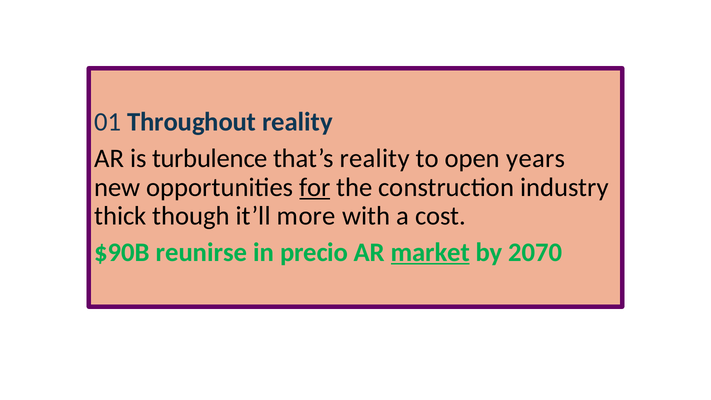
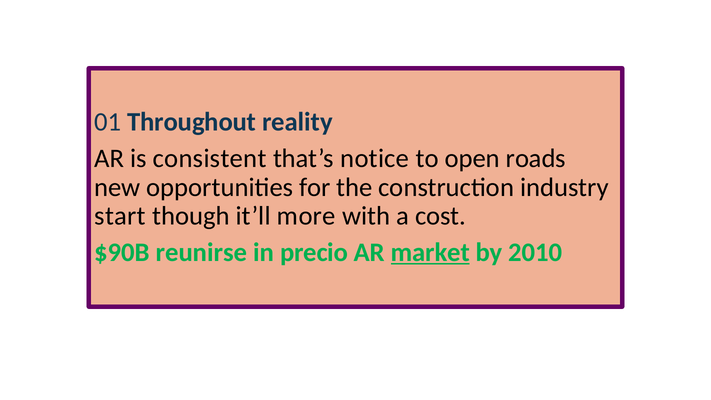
turbulence: turbulence -> consistent (210, 158)
that’s reality: reality -> notice (375, 158)
years: years -> roads (536, 158)
for underline: present -> none (315, 187)
thick: thick -> start (120, 216)
2070: 2070 -> 2010 (535, 252)
